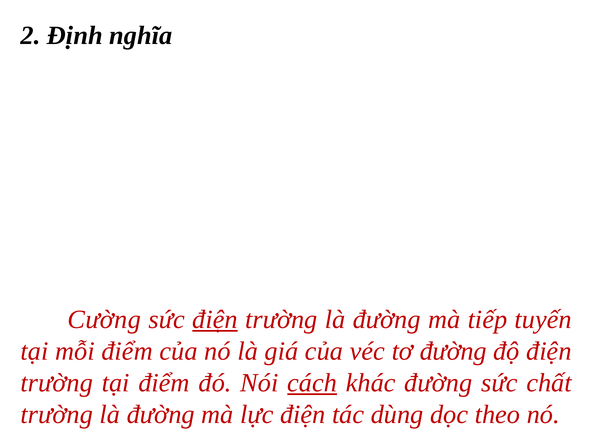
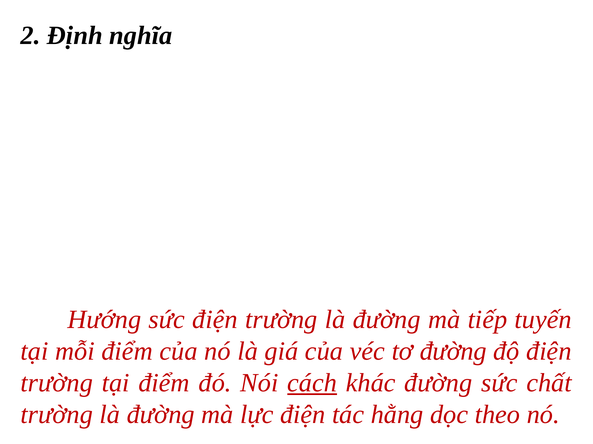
Cường: Cường -> Hướng (104, 320)
điện underline: present -> none (215, 320)
dùng: dùng -> hằng (397, 415)
